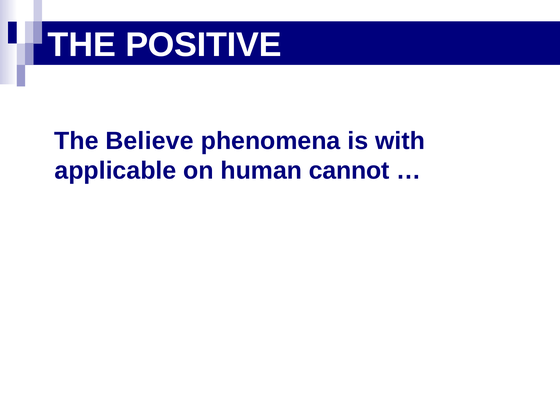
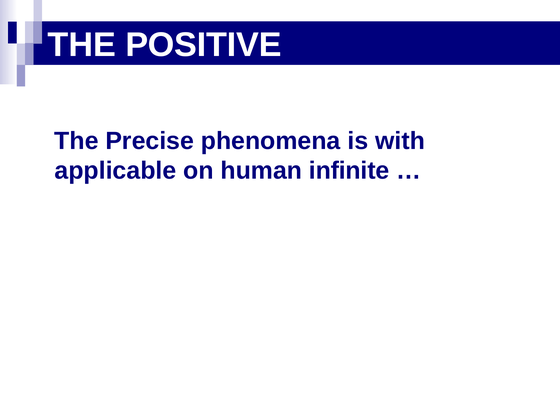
Believe: Believe -> Precise (150, 141)
cannot: cannot -> infinite (349, 171)
